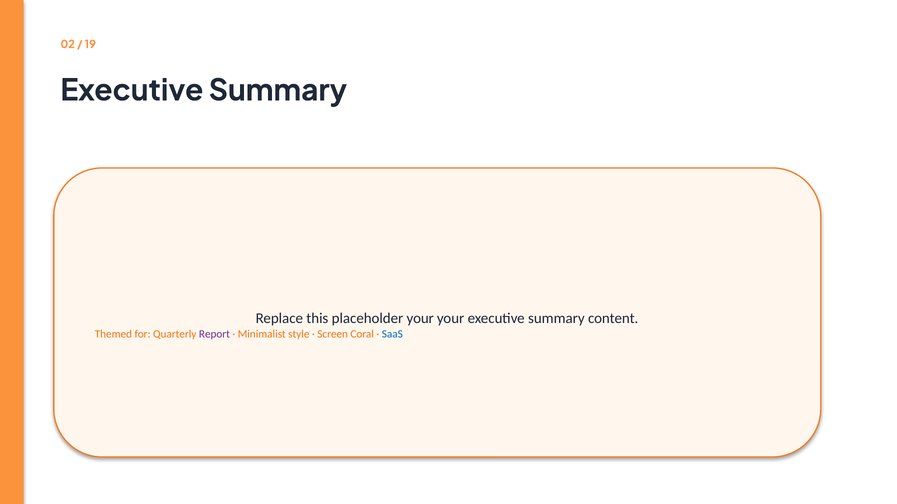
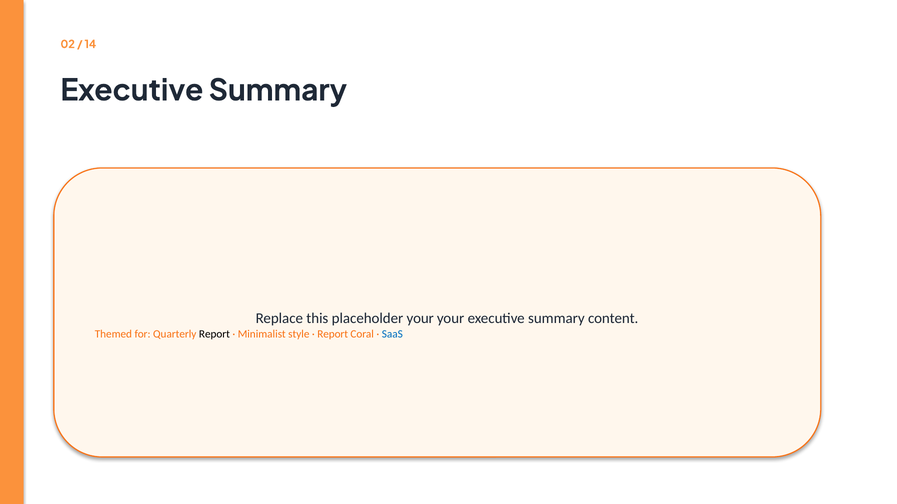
19: 19 -> 14 (90, 44)
Report colour: purple -> black (214, 334)
Screen: Screen -> Report (333, 334)
